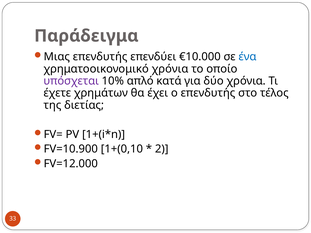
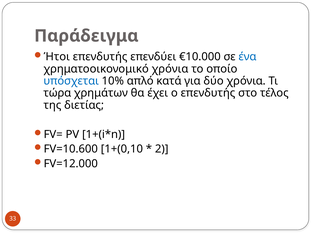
Μιας: Μιας -> Ήτοι (57, 57)
υπόσχεται colour: purple -> blue (71, 81)
έχετε: έχετε -> τώρα (57, 93)
FV=10.900: FV=10.900 -> FV=10.600 (71, 149)
